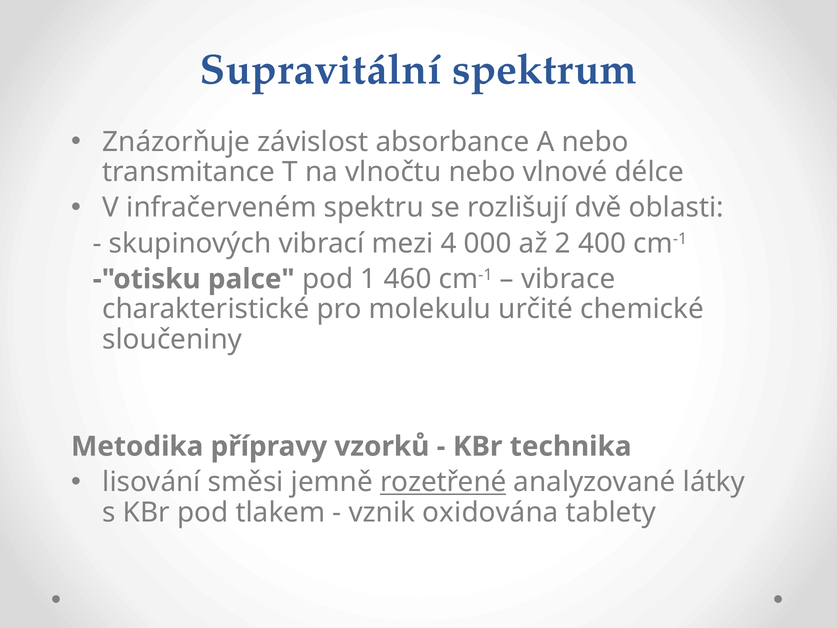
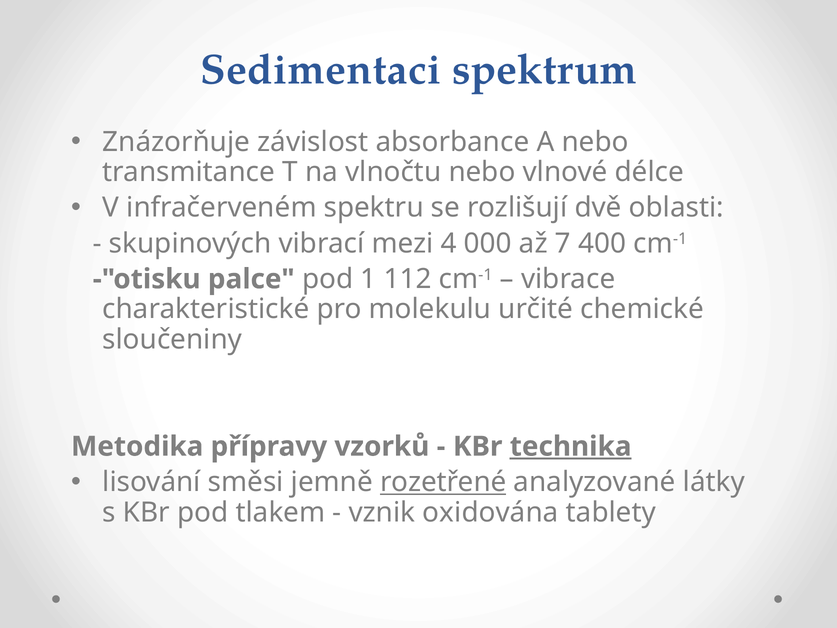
Supravitální: Supravitální -> Sedimentaci (321, 70)
2: 2 -> 7 (563, 243)
460: 460 -> 112 (408, 279)
technika underline: none -> present (571, 446)
